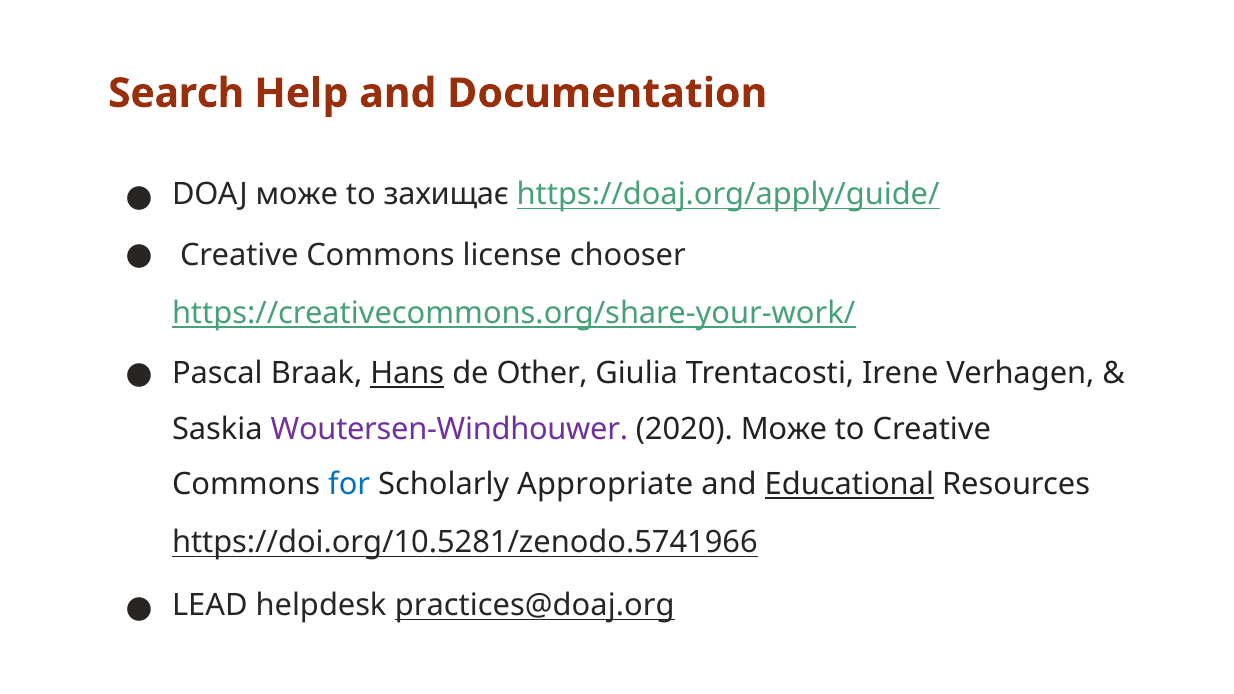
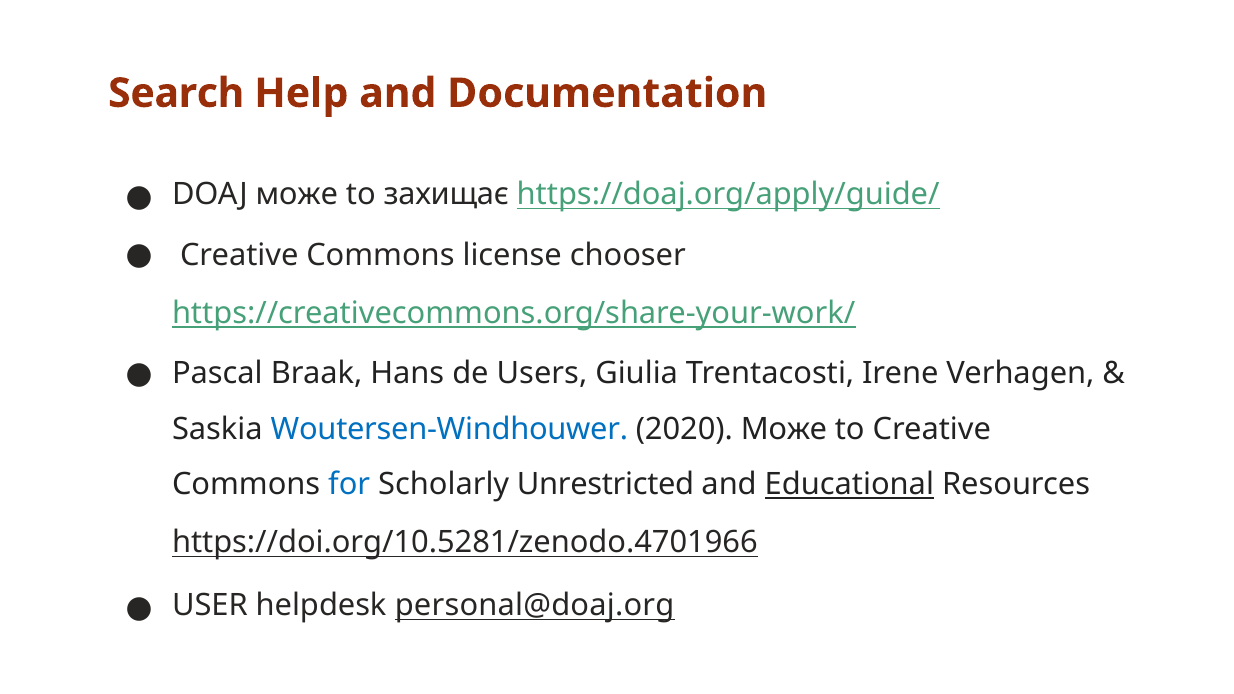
Hans underline: present -> none (407, 374)
Other: Other -> Users (542, 374)
Woutersen-Windhouwer colour: purple -> blue (449, 429)
Appropriate: Appropriate -> Unrestricted (606, 485)
https://doi.org/10.5281/zenodo.5741966: https://doi.org/10.5281/zenodo.5741966 -> https://doi.org/10.5281/zenodo.4701966 (465, 543)
LEAD: LEAD -> USER (210, 606)
practices@doaj.org: practices@doaj.org -> personal@doaj.org (535, 606)
